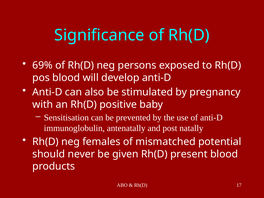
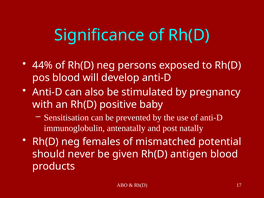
69%: 69% -> 44% (42, 65)
present: present -> antigen (189, 154)
